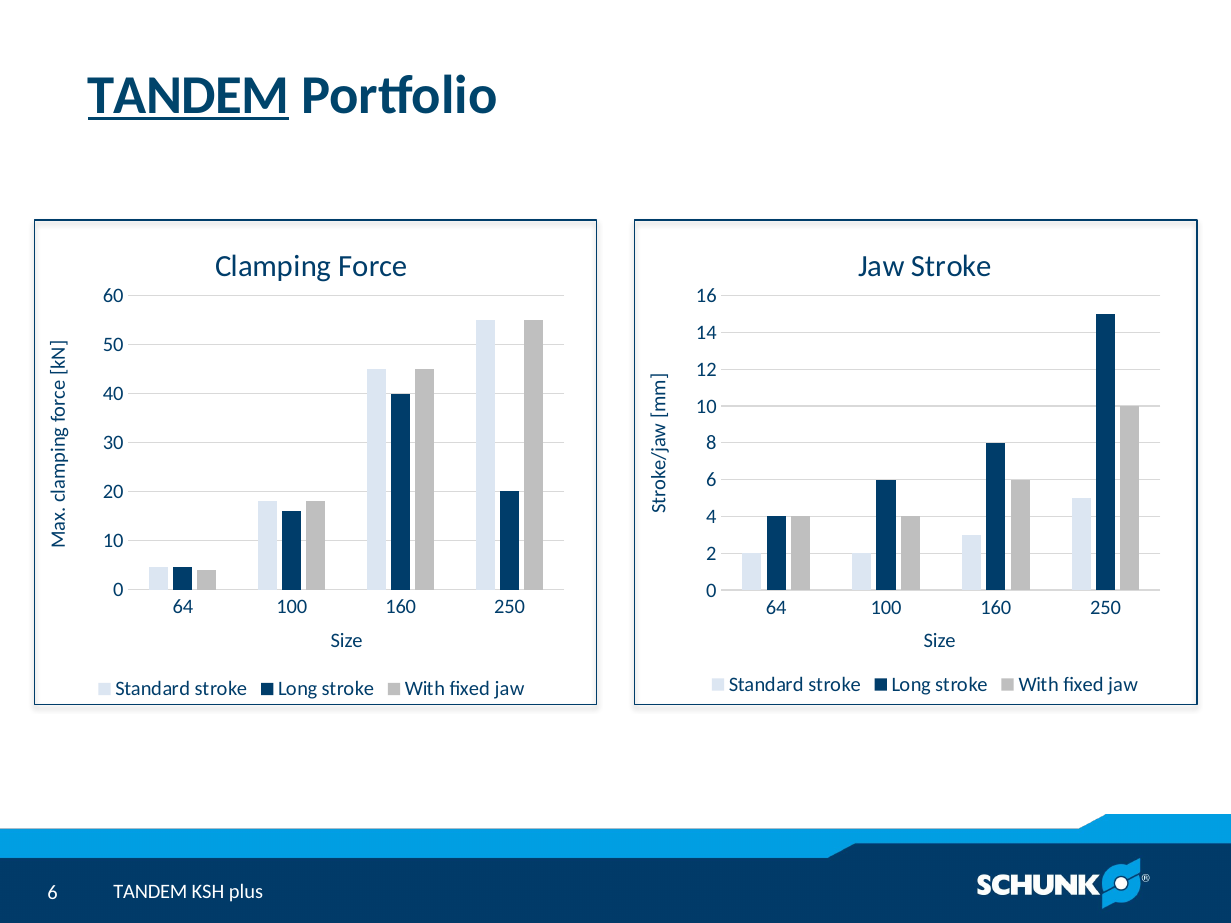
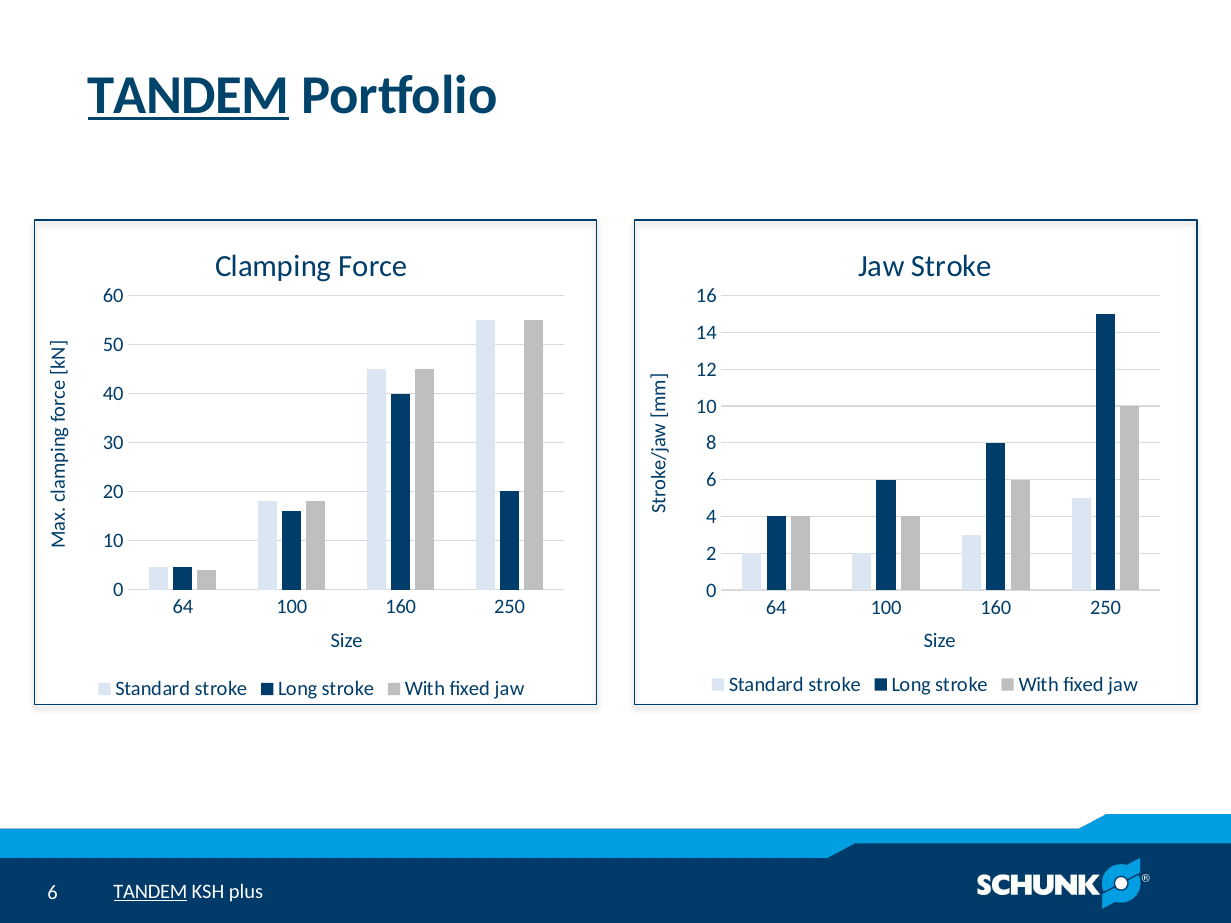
TANDEM underline: none -> present (150, 892)
